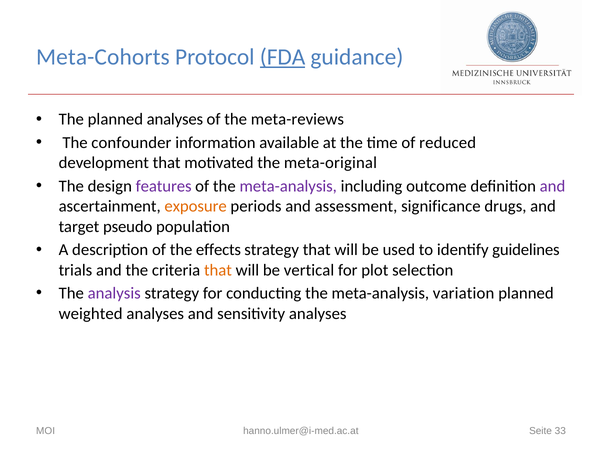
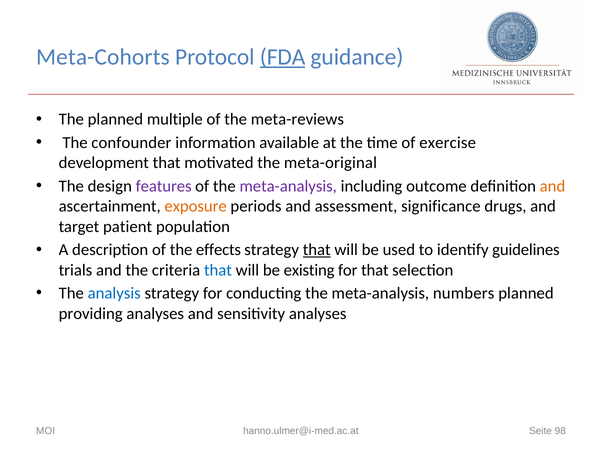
planned analyses: analyses -> multiple (175, 120)
reduced: reduced -> exercise (448, 143)
and colour: purple -> orange (552, 187)
pseudo: pseudo -> patient (128, 227)
that underline: none -> present (317, 250)
that colour: orange -> blue (218, 270)
vertical: vertical -> existing (309, 270)
for plot: plot -> that (375, 270)
analysis colour: purple -> blue (114, 294)
variation: variation -> numbers (464, 294)
weighted: weighted -> providing (91, 314)
33: 33 -> 98 (560, 431)
